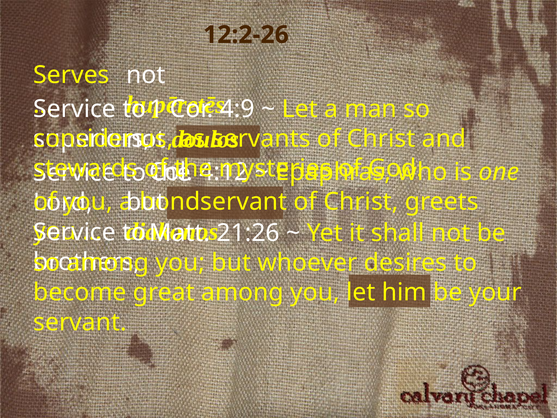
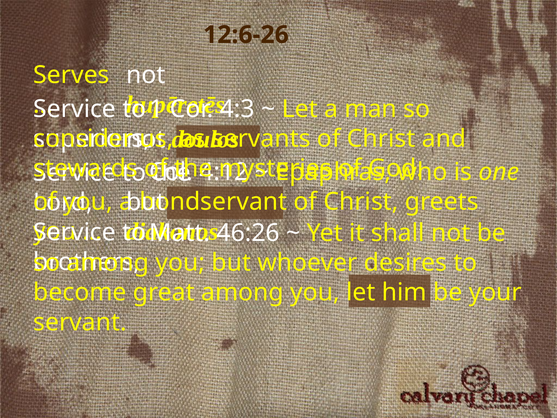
12:2-26: 12:2-26 -> 12:6-26 (246, 35)
4:9: 4:9 -> 4:3 (237, 109)
21:26: 21:26 -> 46:26 (248, 233)
